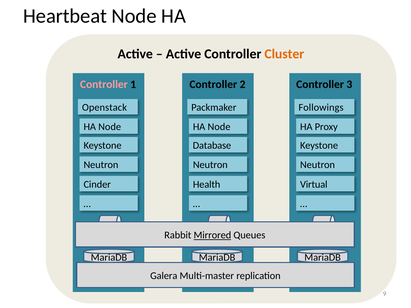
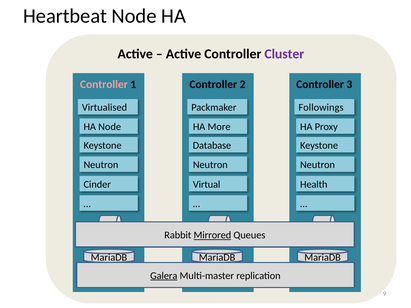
Cluster colour: orange -> purple (284, 54)
Openstack: Openstack -> Virtualised (105, 108)
Node: Node -> More (219, 127)
Health: Health -> Virtual (207, 184)
Virtual: Virtual -> Health (314, 184)
Galera underline: none -> present (164, 276)
